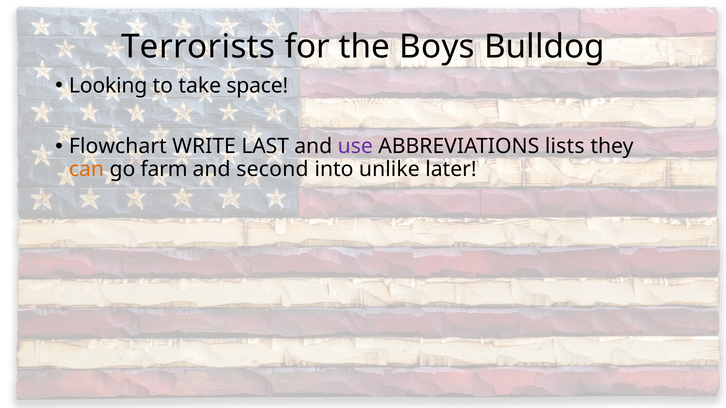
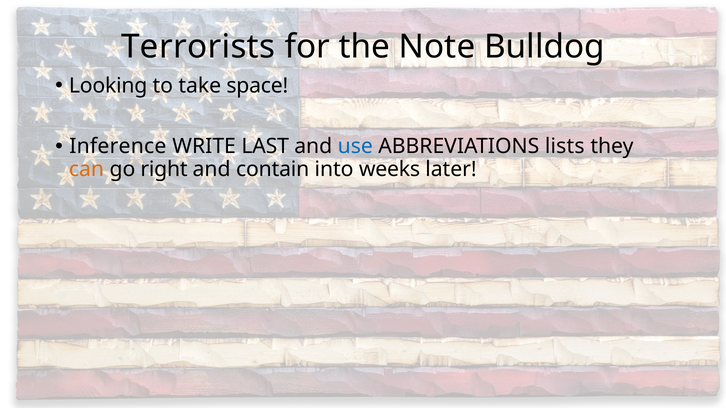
Boys: Boys -> Note (437, 47)
Flowchart: Flowchart -> Inference (118, 147)
use colour: purple -> blue (355, 147)
farm: farm -> right (164, 169)
second: second -> contain (273, 169)
unlike: unlike -> weeks (390, 169)
